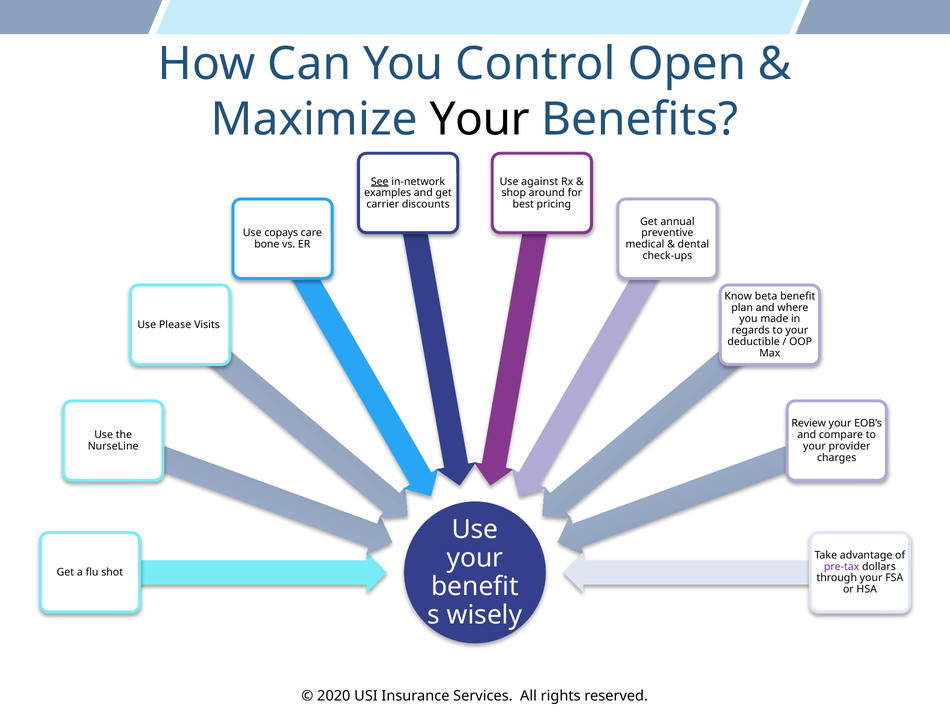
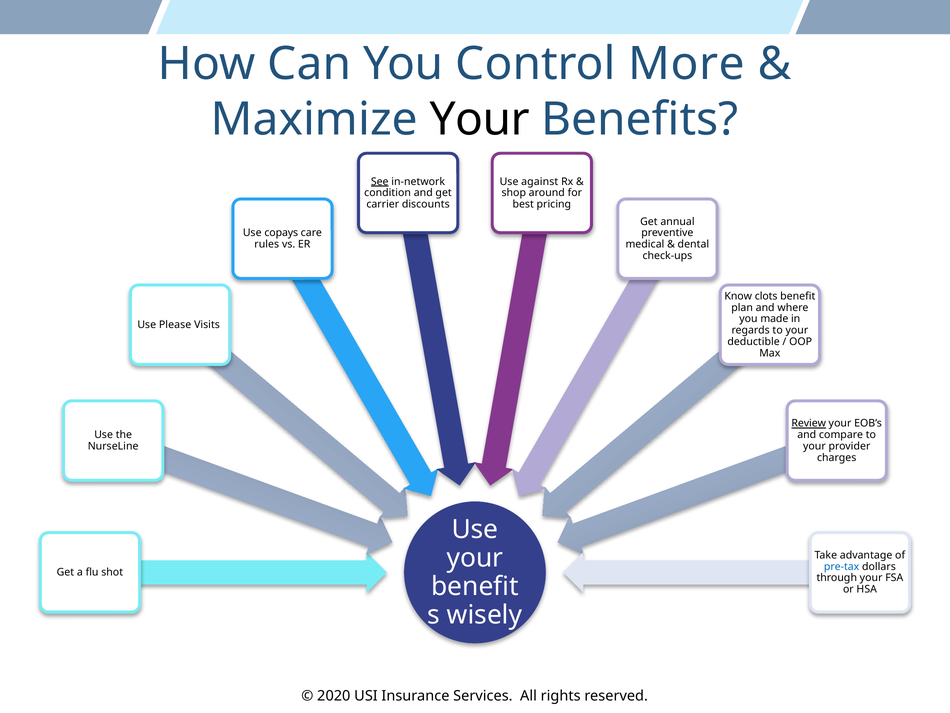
Open: Open -> More (687, 64)
examples: examples -> condition (388, 193)
bone: bone -> rules (267, 244)
beta: beta -> clots (766, 296)
Review underline: none -> present (809, 423)
pre-tax colour: purple -> blue (842, 566)
